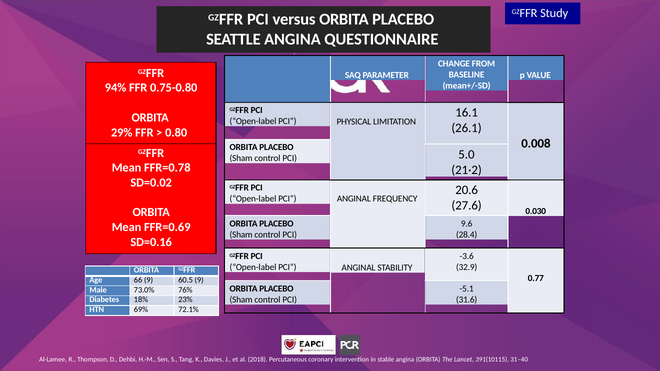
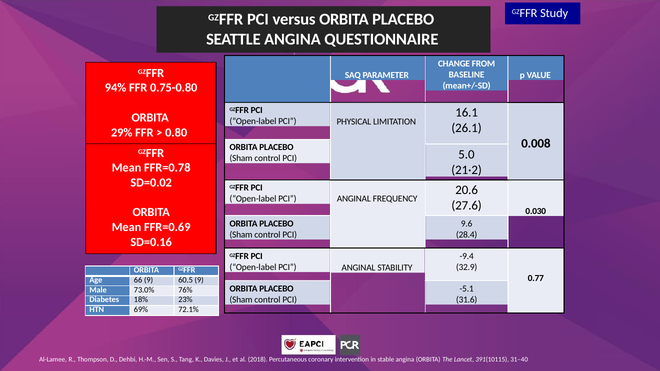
-3.6: -3.6 -> -9.4 (467, 256)
